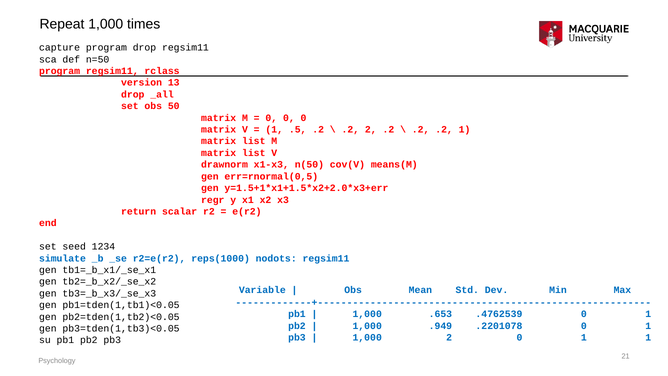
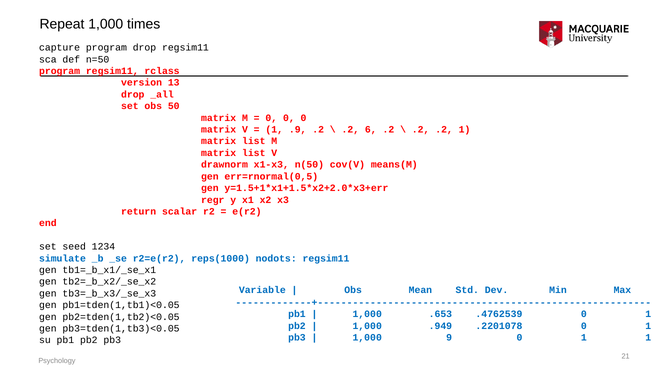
.5: .5 -> .9 (298, 129)
.2 2: 2 -> 6 (371, 129)
1,000 2: 2 -> 9 (449, 337)
